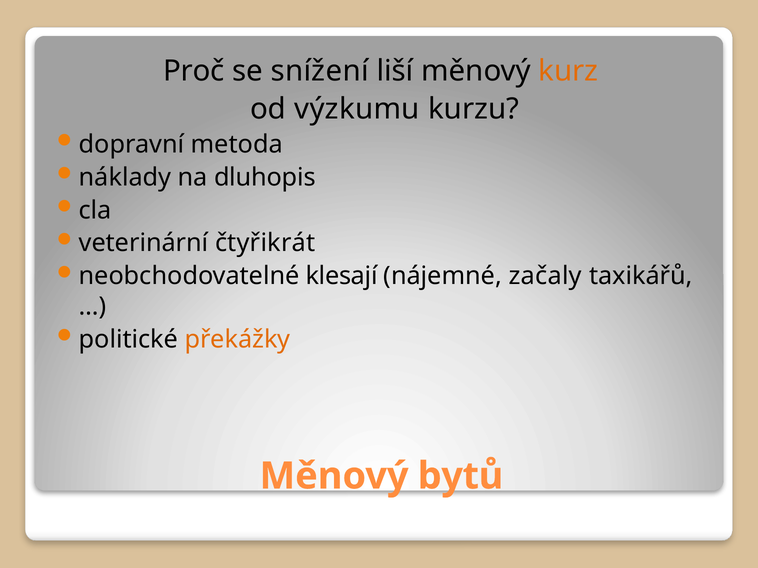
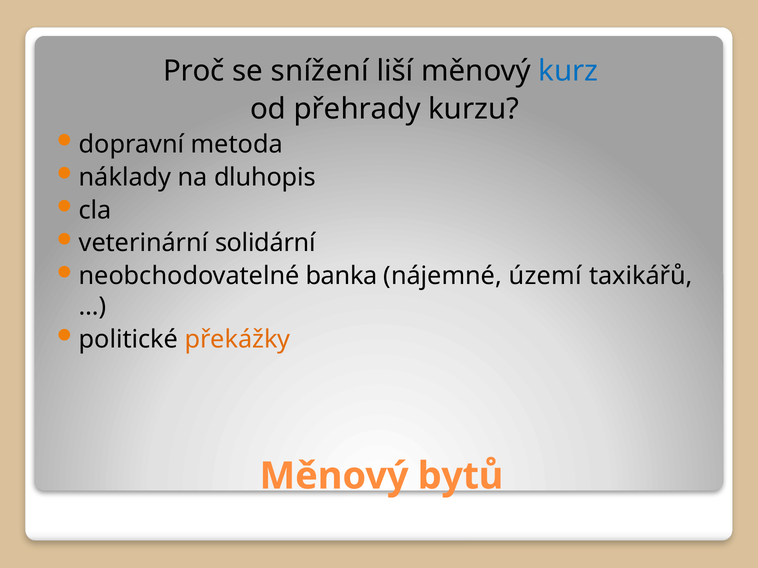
kurz colour: orange -> blue (568, 71)
výzkumu: výzkumu -> přehrady (357, 109)
čtyřikrát: čtyřikrát -> solidární (265, 243)
klesají: klesají -> banka (342, 276)
začaly: začaly -> území (545, 276)
